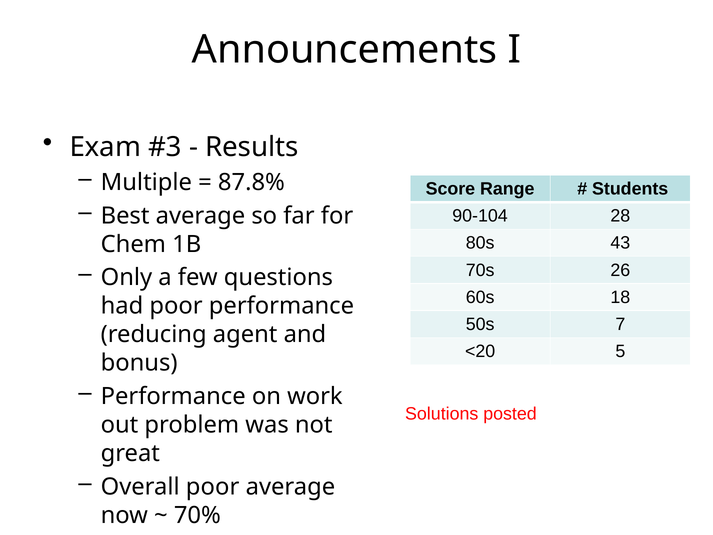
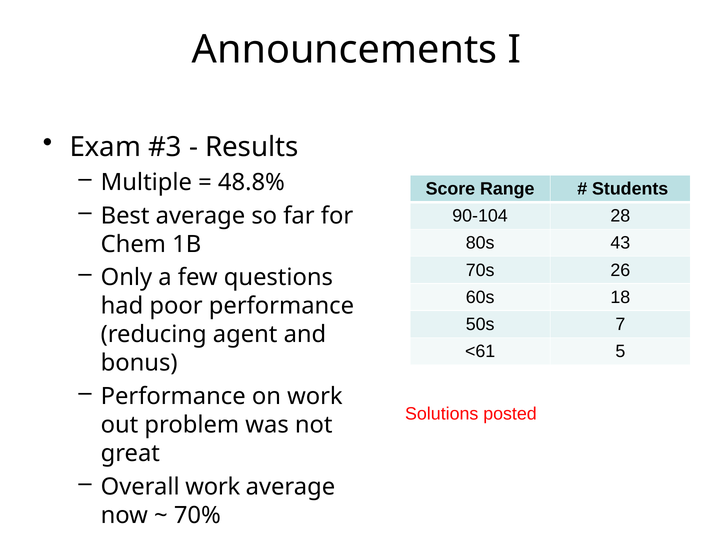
87.8%: 87.8% -> 48.8% (251, 182)
<20: <20 -> <61 (480, 351)
Overall poor: poor -> work (213, 486)
